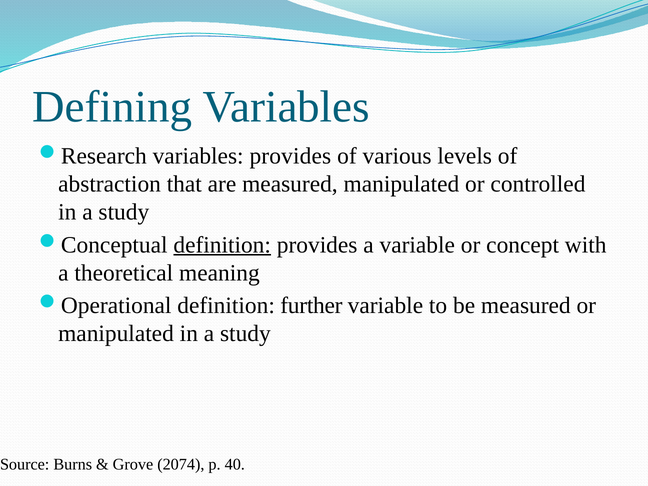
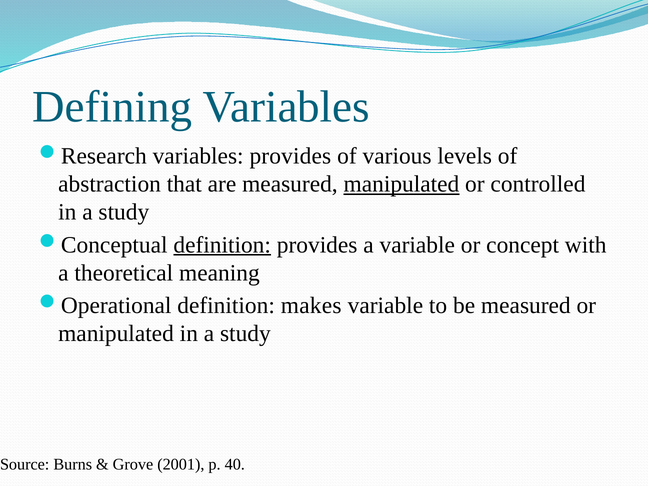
manipulated underline: none -> present (401, 184)
further: further -> makes (311, 306)
2074: 2074 -> 2001 (181, 464)
